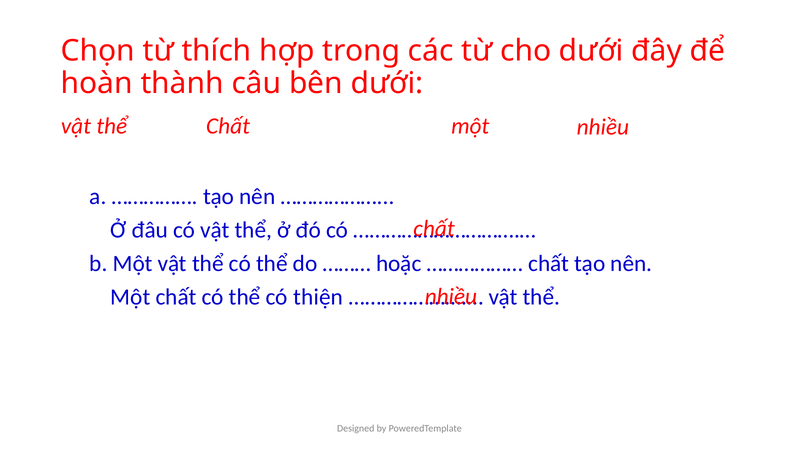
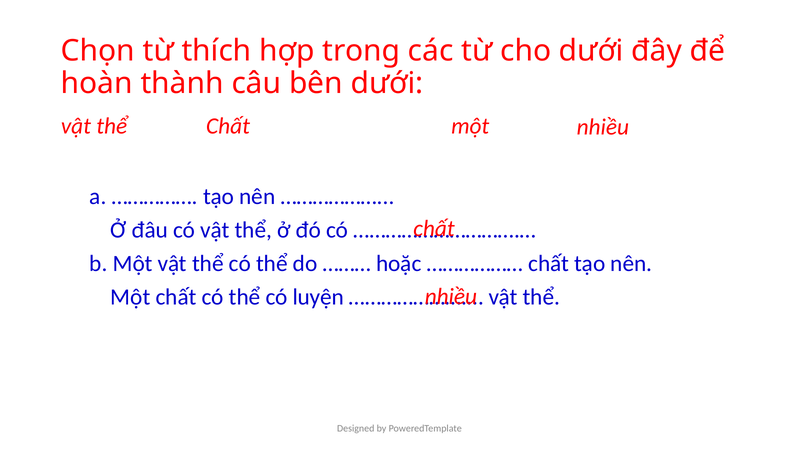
thiện: thiện -> luyện (318, 297)
